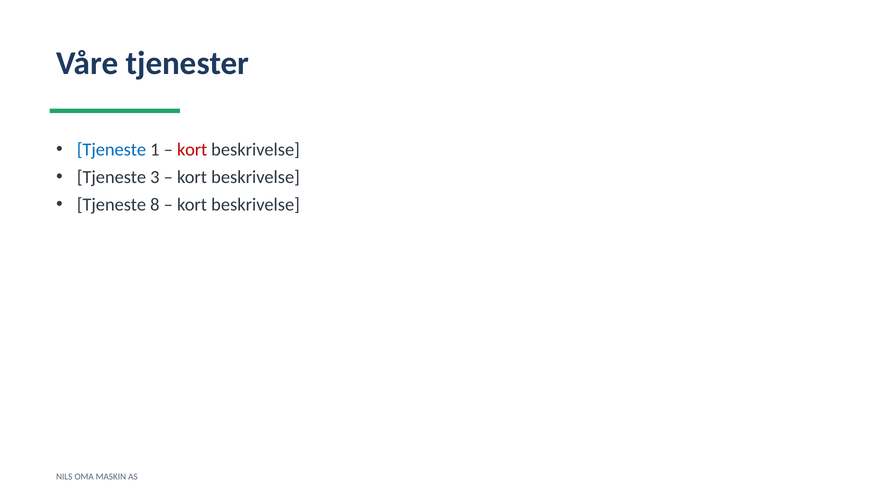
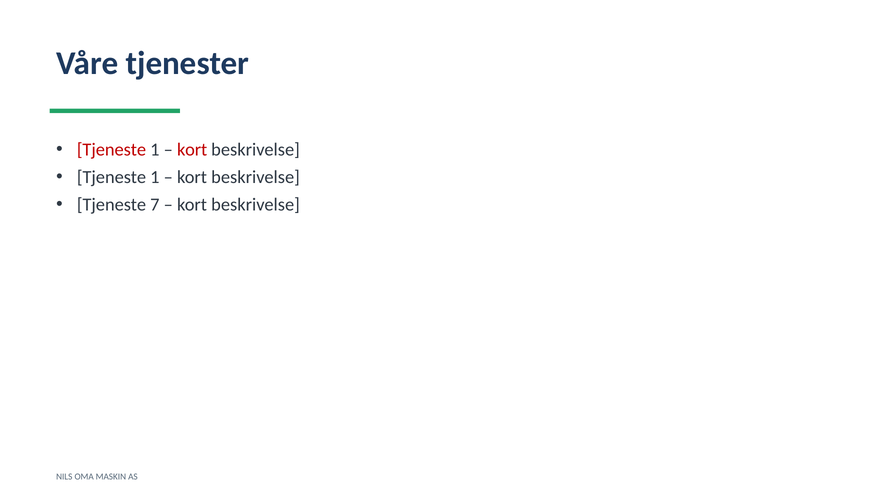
Tjeneste colour: blue -> red (111, 150)
3: 3 -> 1 (155, 177)
8: 8 -> 7 (155, 205)
